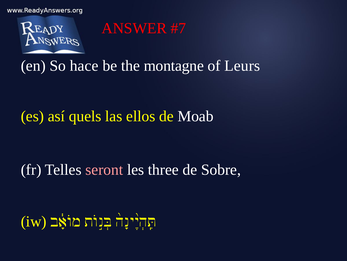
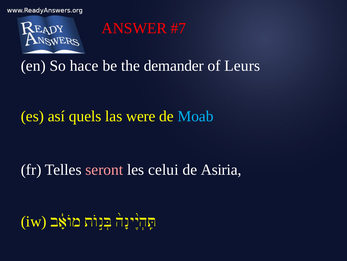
montagne: montagne -> demander (174, 66)
ellos: ellos -> were (141, 116)
Moab colour: white -> light blue (196, 116)
three: three -> celui (163, 169)
Sobre: Sobre -> Asiria (221, 169)
